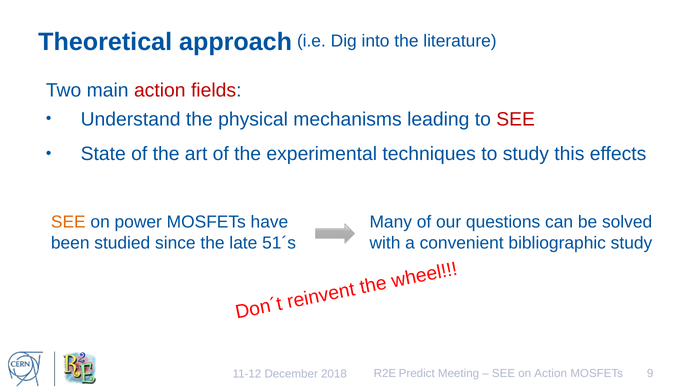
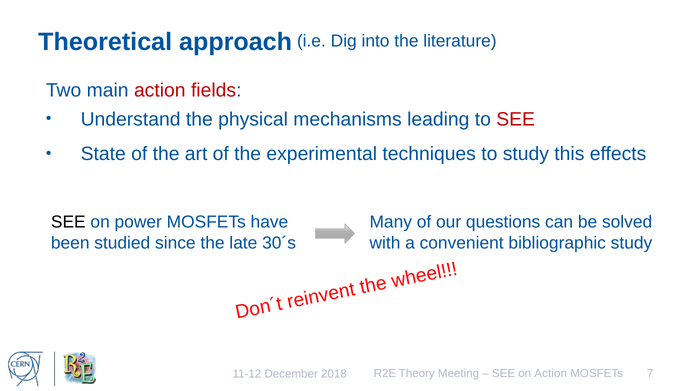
SEE colour: orange -> black (68, 222)
51´s: 51´s -> 30´s (279, 243)
Predict: Predict -> Theory (417, 374)
9: 9 -> 7 (650, 374)
